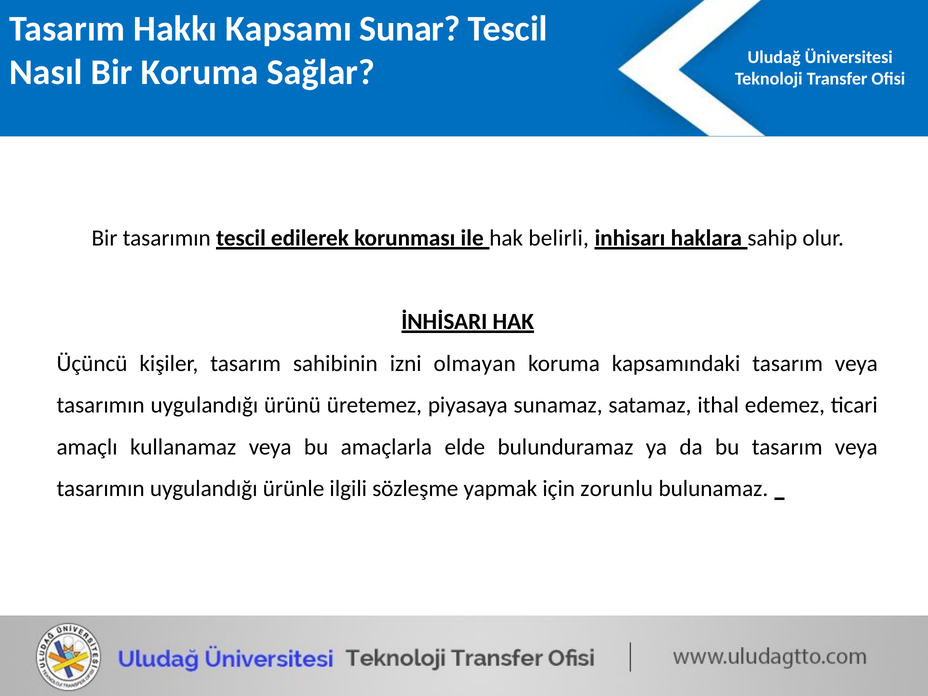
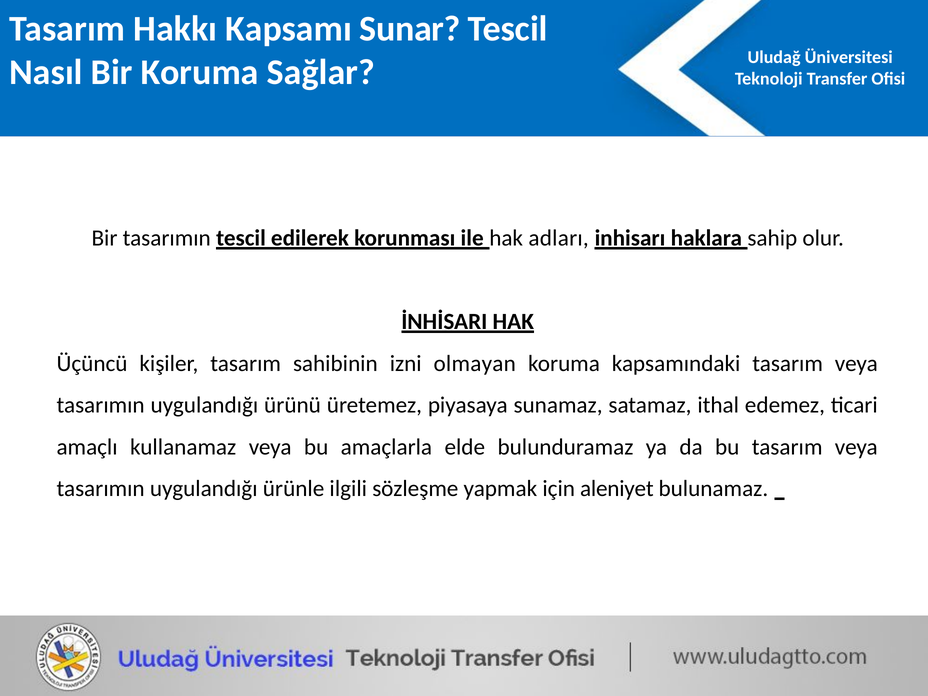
belirli: belirli -> adları (559, 238)
zorunlu: zorunlu -> aleniyet (617, 489)
